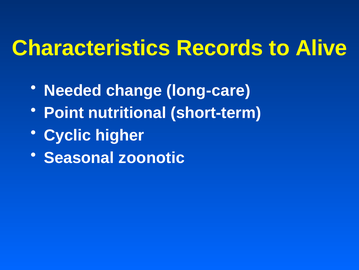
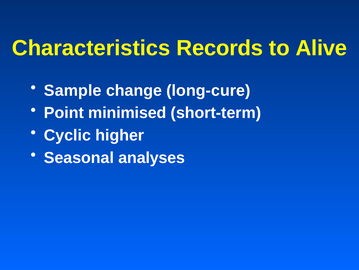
Needed: Needed -> Sample (73, 90)
long-care: long-care -> long-cure (208, 90)
nutritional: nutritional -> minimised (127, 113)
zoonotic: zoonotic -> analyses (152, 157)
